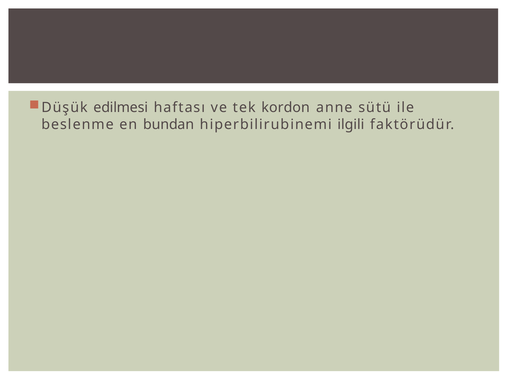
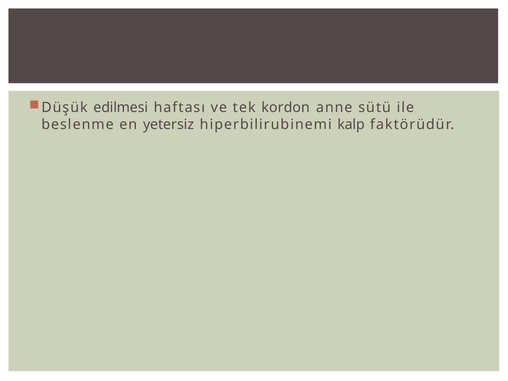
bundan: bundan -> yetersiz (169, 124)
ilgili: ilgili -> kalp (351, 124)
